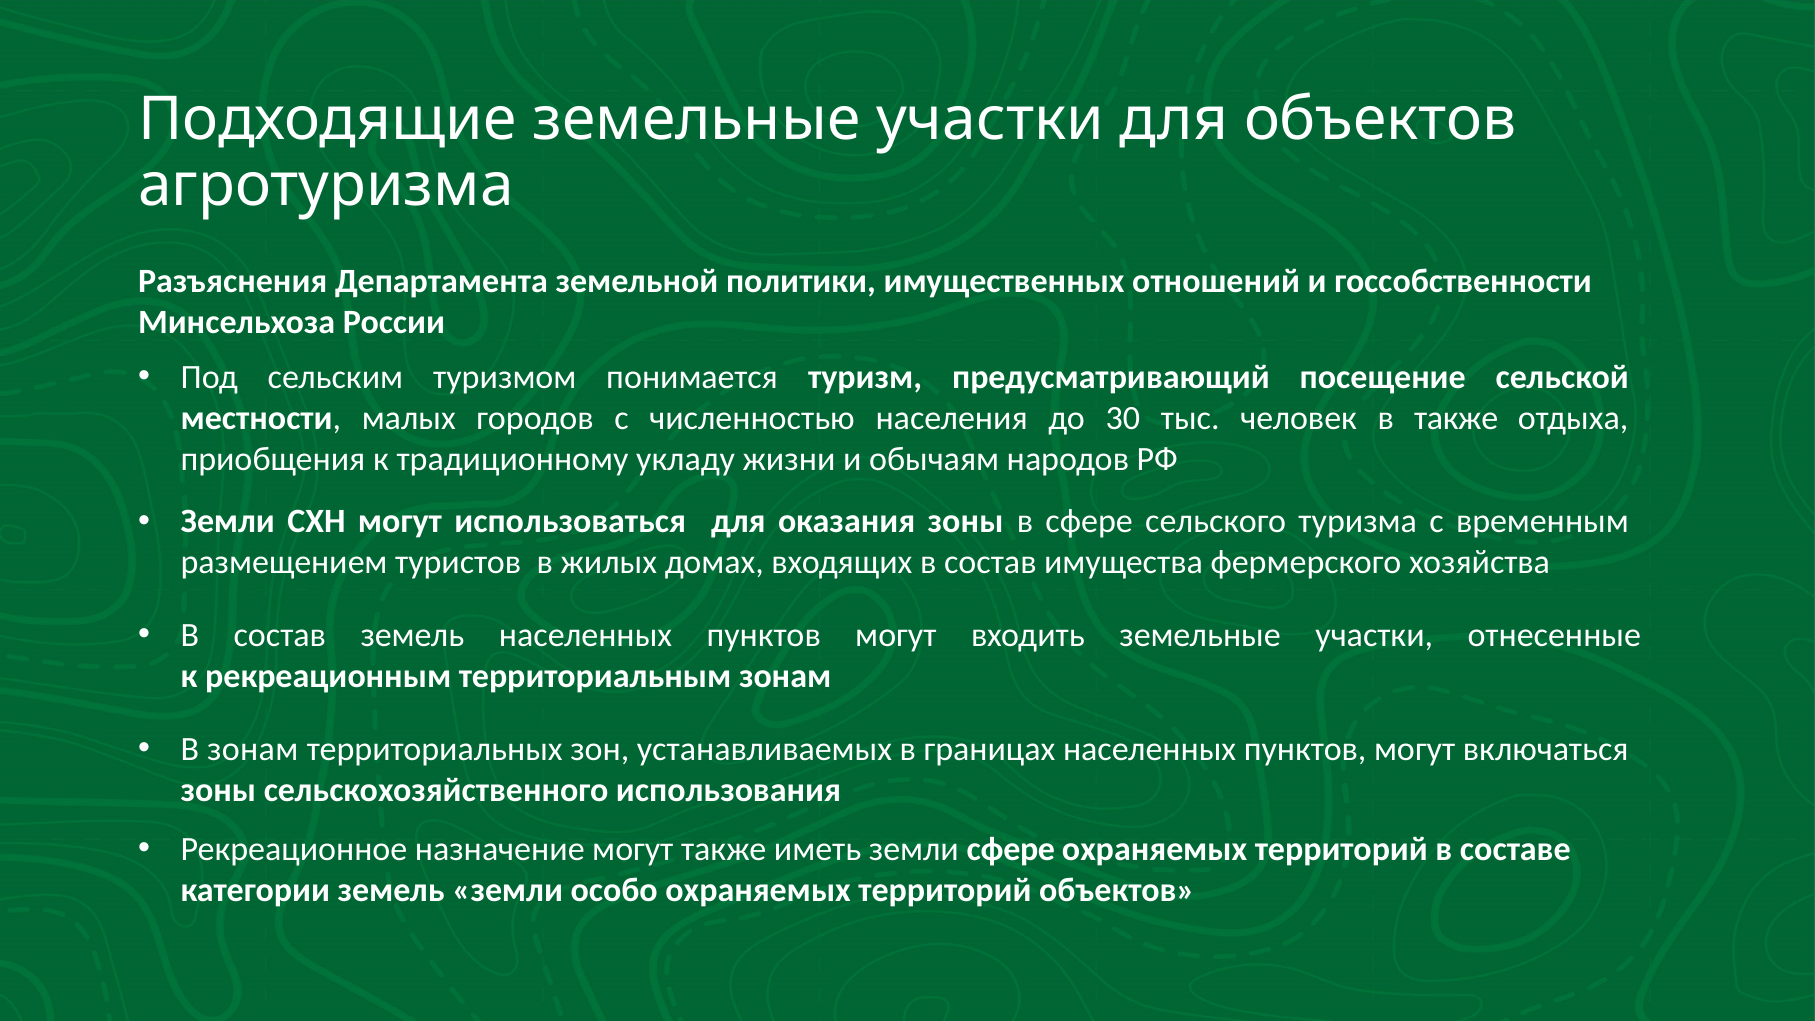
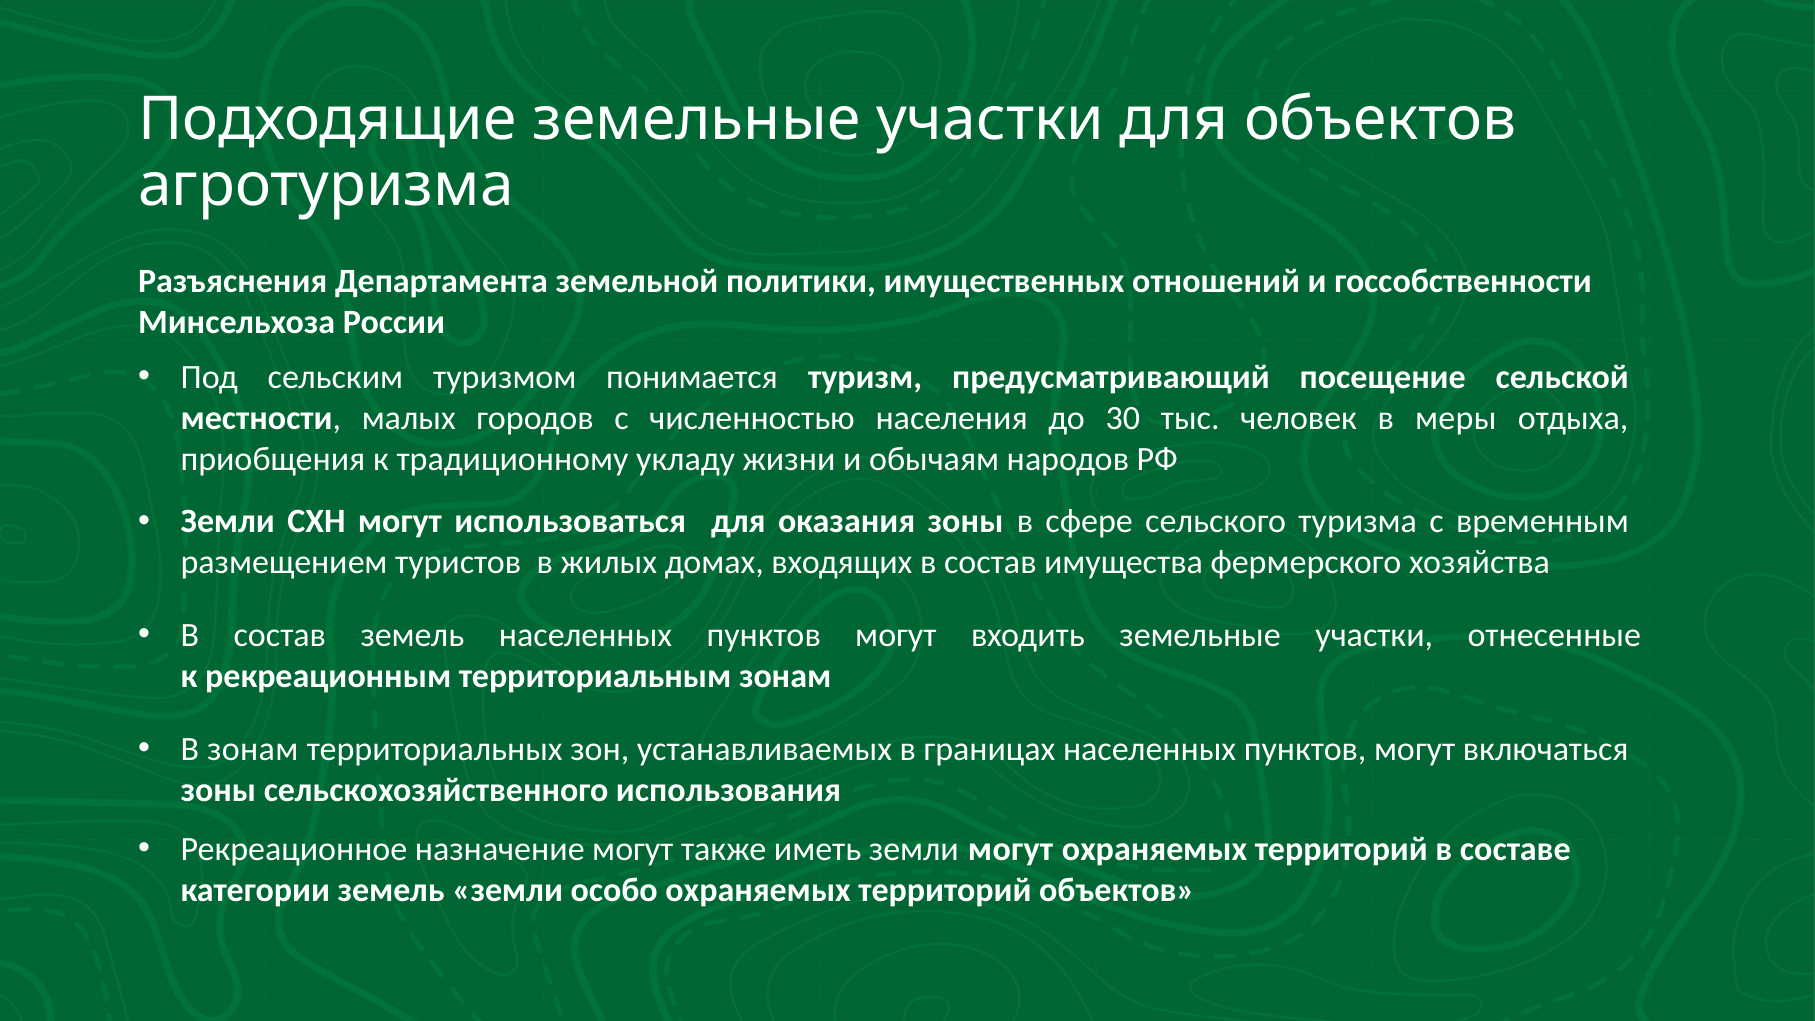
в также: также -> меры (1456, 418)
земли сфере: сфере -> могут (1011, 849)
